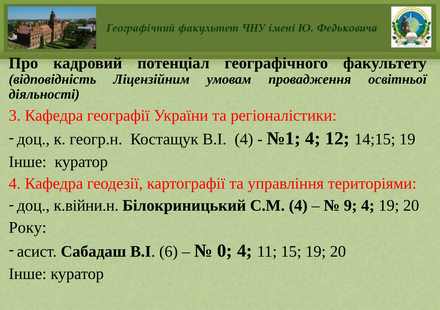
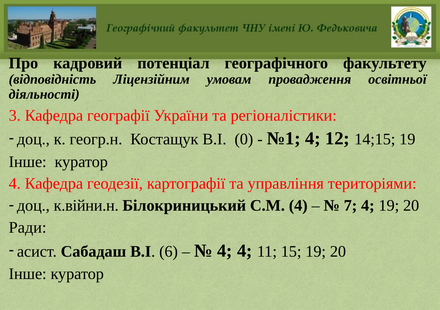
В.І 4: 4 -> 0 (244, 140)
9: 9 -> 7 (350, 206)
Року: Року -> Ради (28, 228)
0: 0 -> 4 (225, 251)
